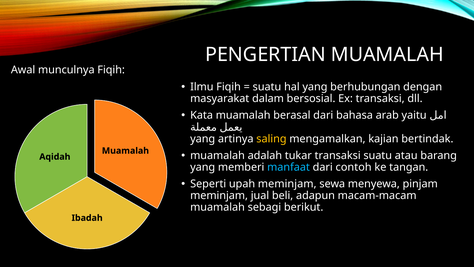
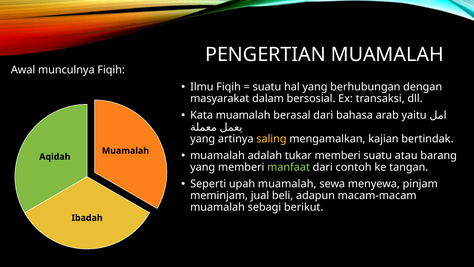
tukar transaksi: transaksi -> memberi (338, 155)
manfaat colour: light blue -> light green (289, 167)
upah meminjam: meminjam -> muamalah (287, 184)
